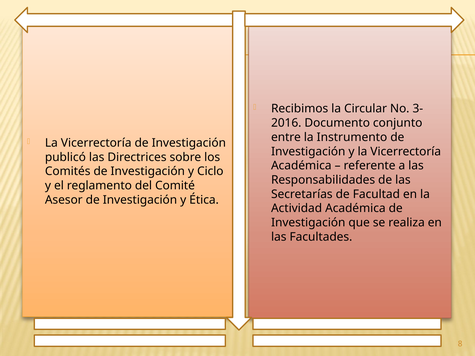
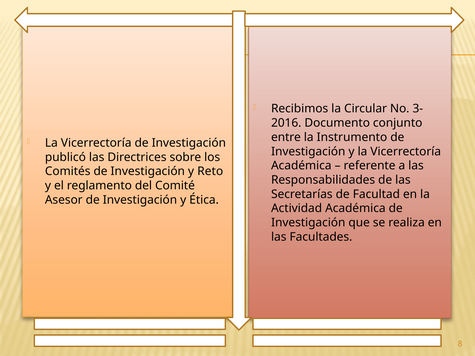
Ciclo: Ciclo -> Reto (210, 172)
